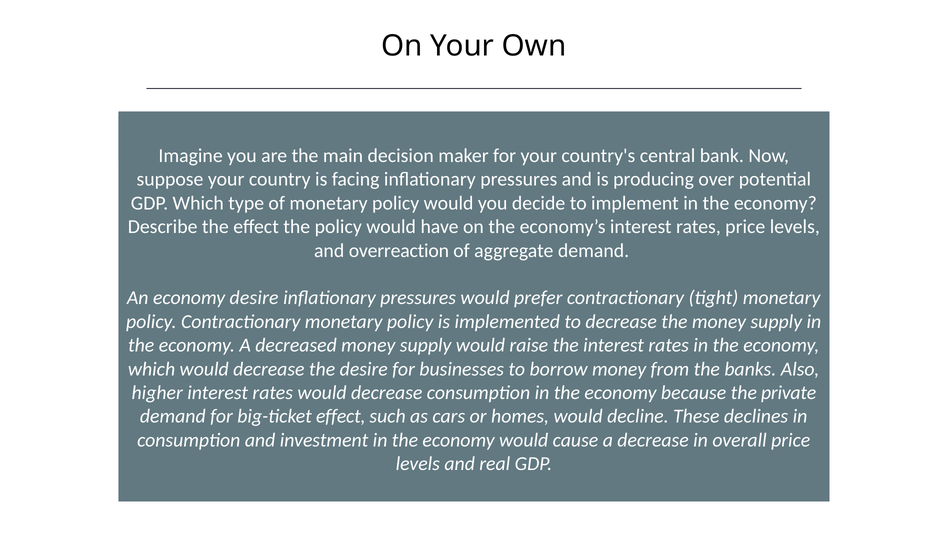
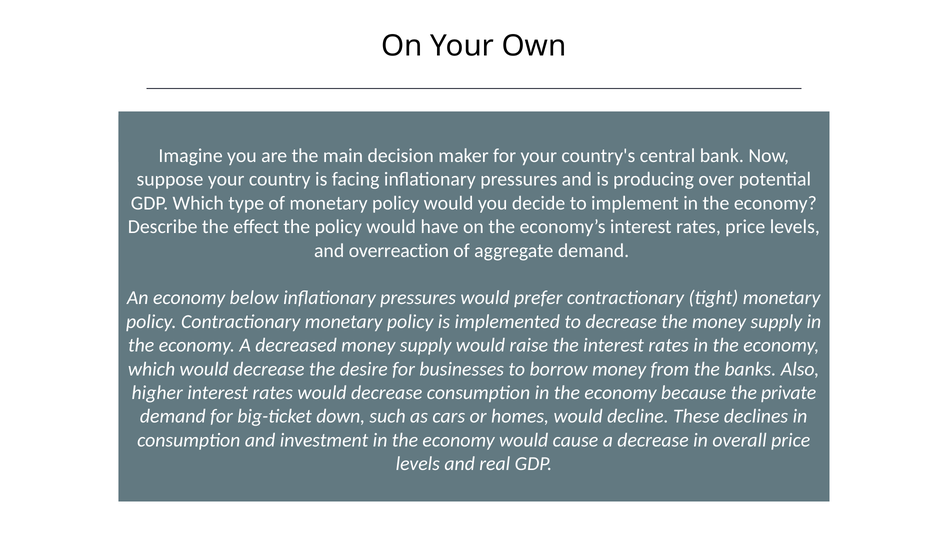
economy desire: desire -> below (254, 298)
big-ticket effect: effect -> down (341, 417)
